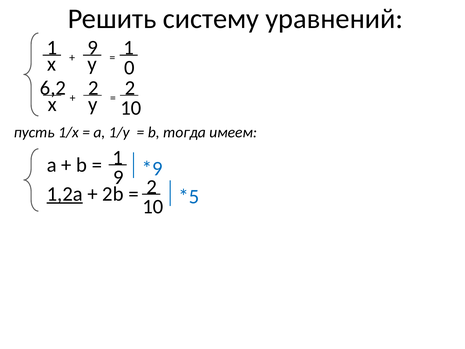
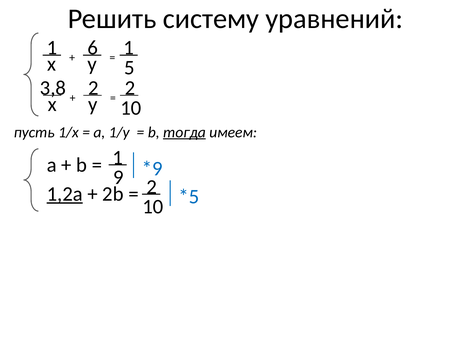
9: 9 -> 6 (93, 48)
0: 0 -> 5 (129, 68)
6,2: 6,2 -> 3,8 (53, 88)
тогда underline: none -> present (184, 132)
